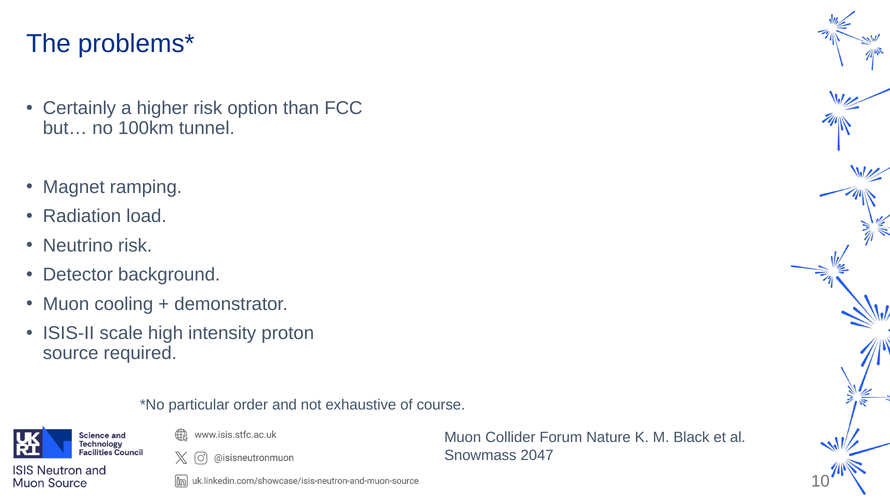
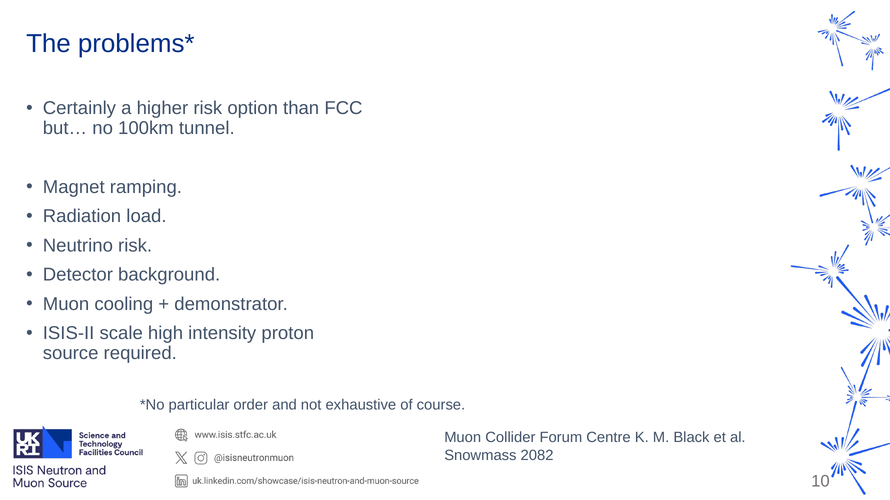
Nature: Nature -> Centre (609, 438)
2047: 2047 -> 2082 (537, 456)
